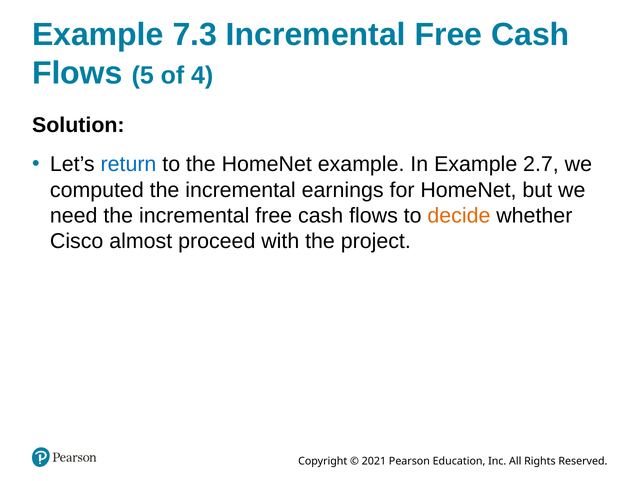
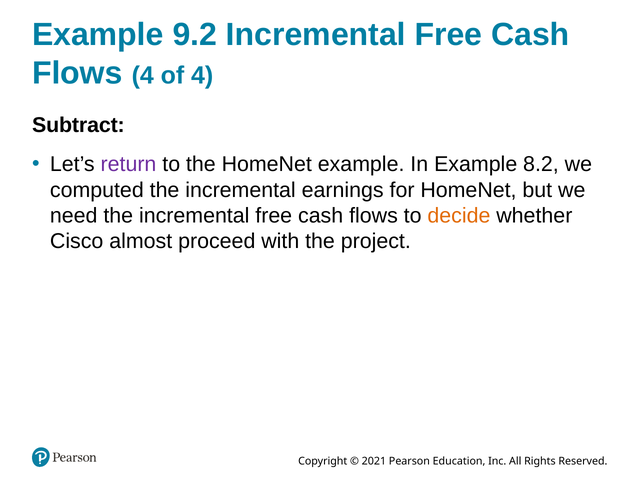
7.3: 7.3 -> 9.2 (195, 35)
Flows 5: 5 -> 4 (143, 75)
Solution: Solution -> Subtract (78, 125)
return colour: blue -> purple (128, 164)
2.7: 2.7 -> 8.2 (541, 164)
